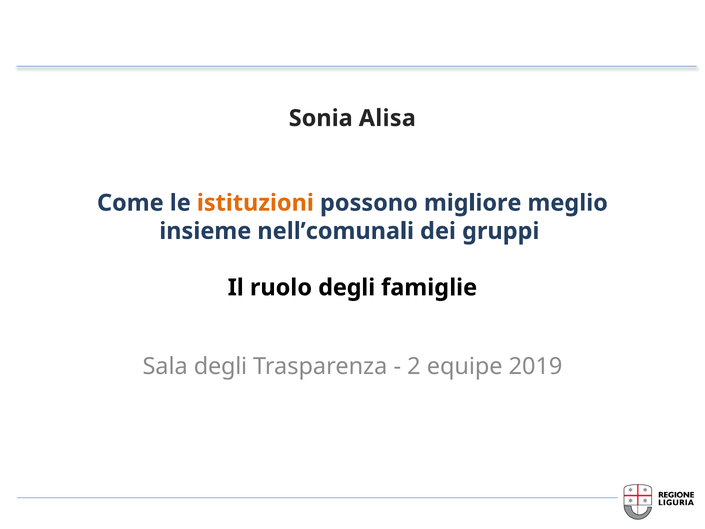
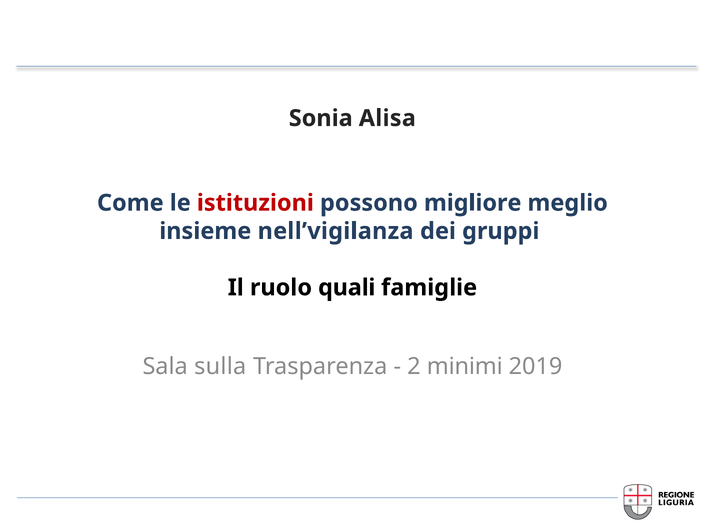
istituzioni colour: orange -> red (255, 203)
nell’comunali: nell’comunali -> nell’vigilanza (336, 231)
ruolo degli: degli -> quali (347, 287)
Sala degli: degli -> sulla (220, 366)
equipe: equipe -> minimi (465, 366)
